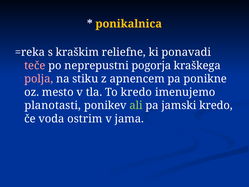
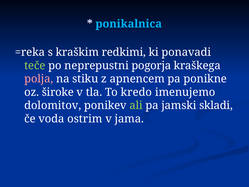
ponikalnica colour: yellow -> light blue (129, 24)
reliefne: reliefne -> redkimi (124, 52)
teče colour: pink -> light green (35, 66)
mesto: mesto -> široke (58, 92)
planotasti: planotasti -> dolomitov (53, 105)
jamski kredo: kredo -> skladi (216, 105)
